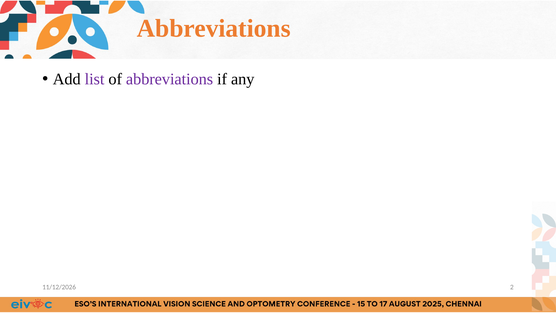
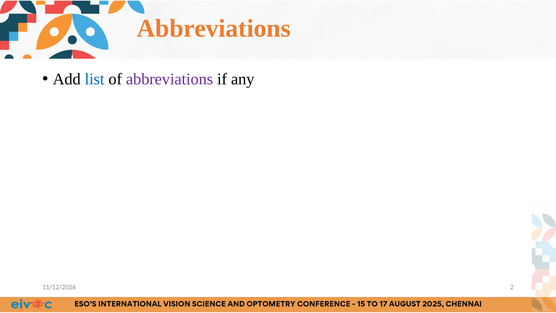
list colour: purple -> blue (95, 79)
